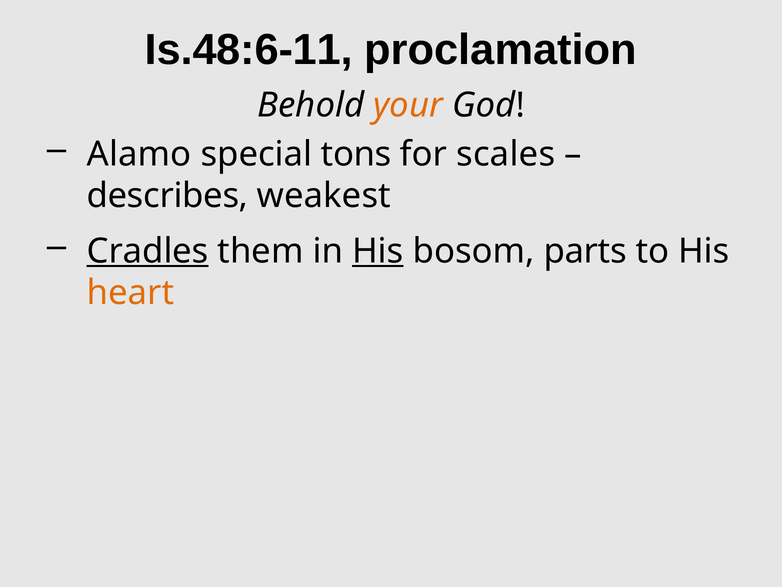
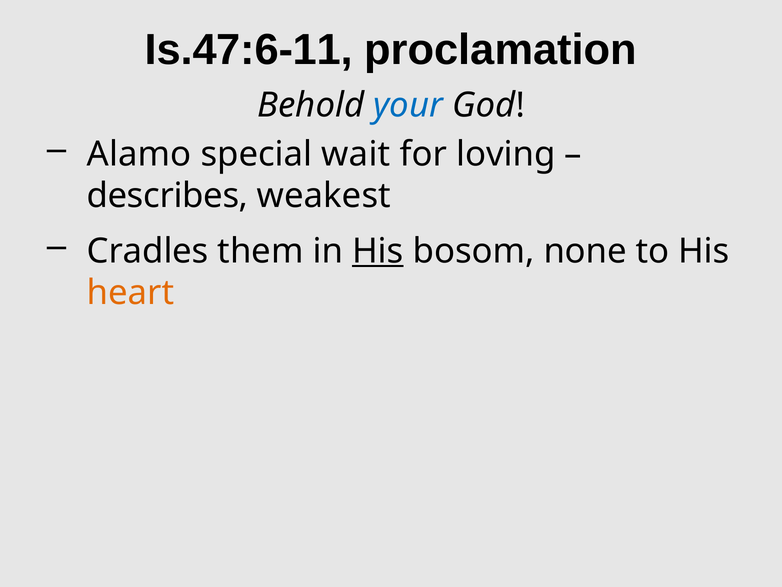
Is.48:6-11: Is.48:6-11 -> Is.47:6-11 (249, 50)
your colour: orange -> blue (408, 105)
tons: tons -> wait (356, 154)
scales: scales -> loving (506, 154)
Cradles underline: present -> none (148, 251)
parts: parts -> none (585, 251)
